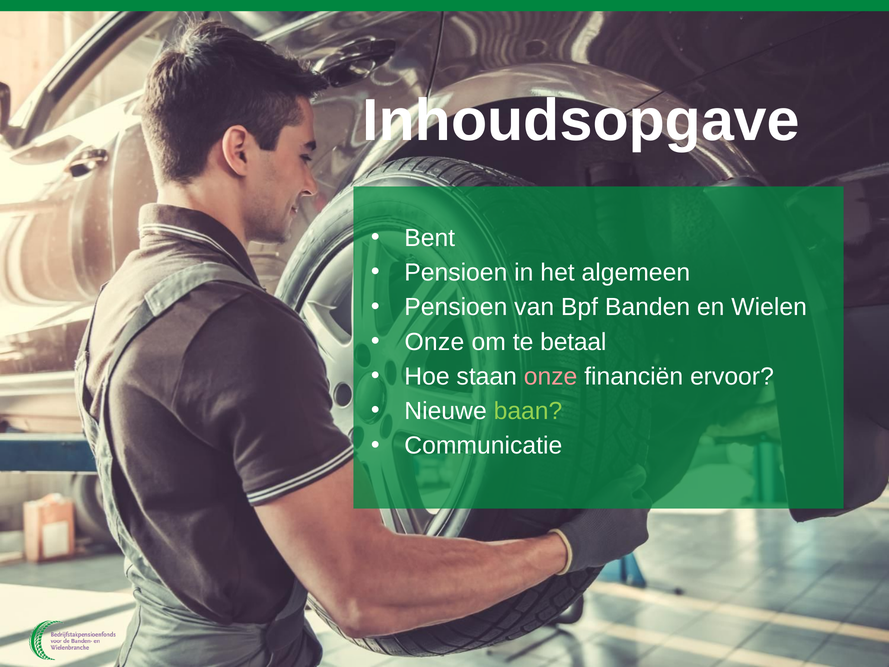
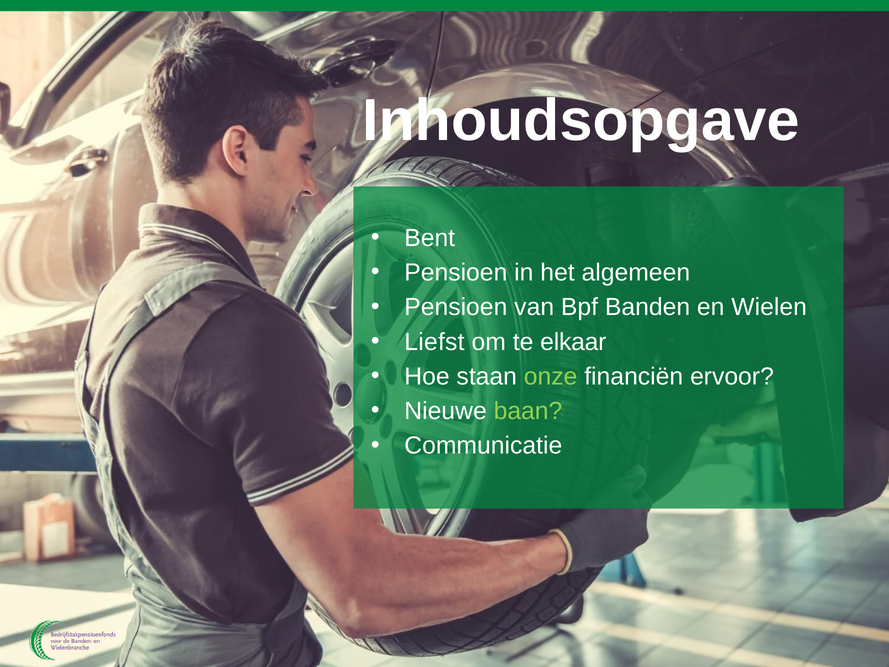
Onze: Onze -> Liefst (434, 342)
betaal: betaal -> elkaar (573, 342)
onze colour: pink -> light green (551, 376)
